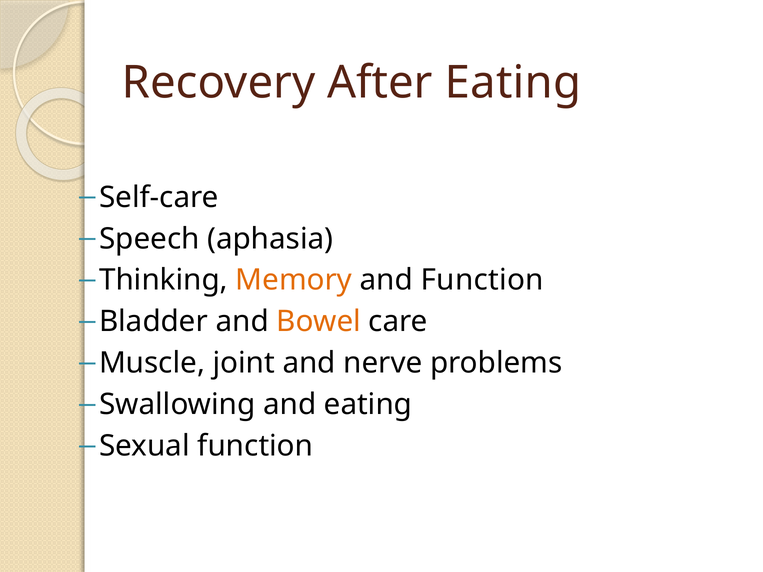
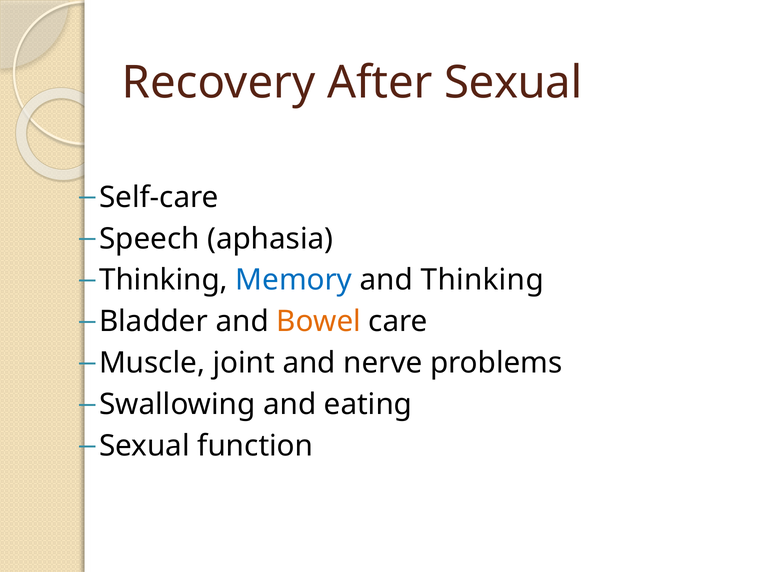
After Eating: Eating -> Sexual (513, 83)
Memory colour: orange -> blue (294, 280)
and Function: Function -> Thinking (482, 280)
